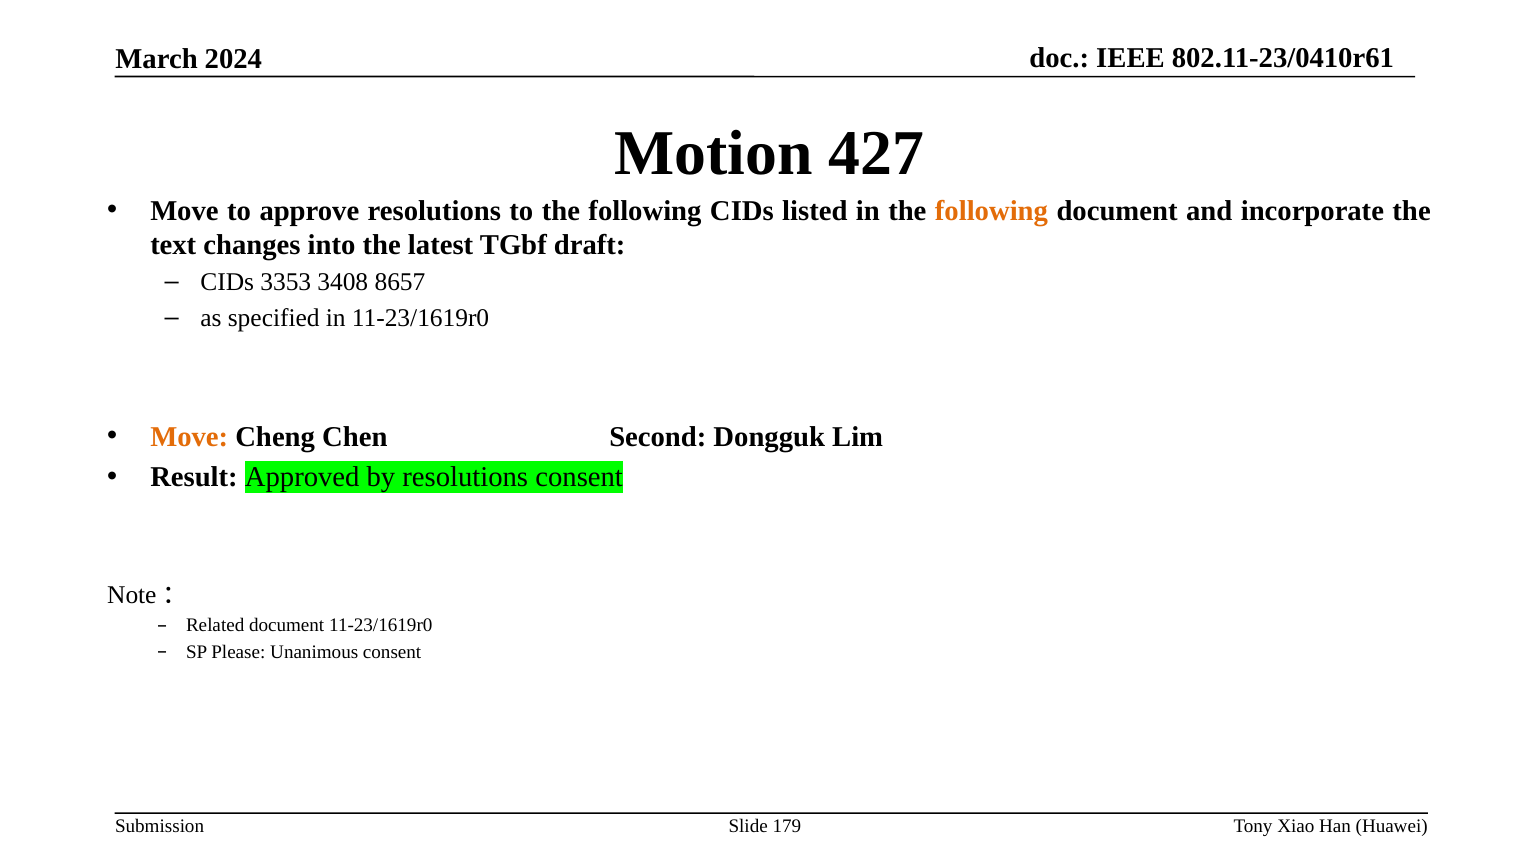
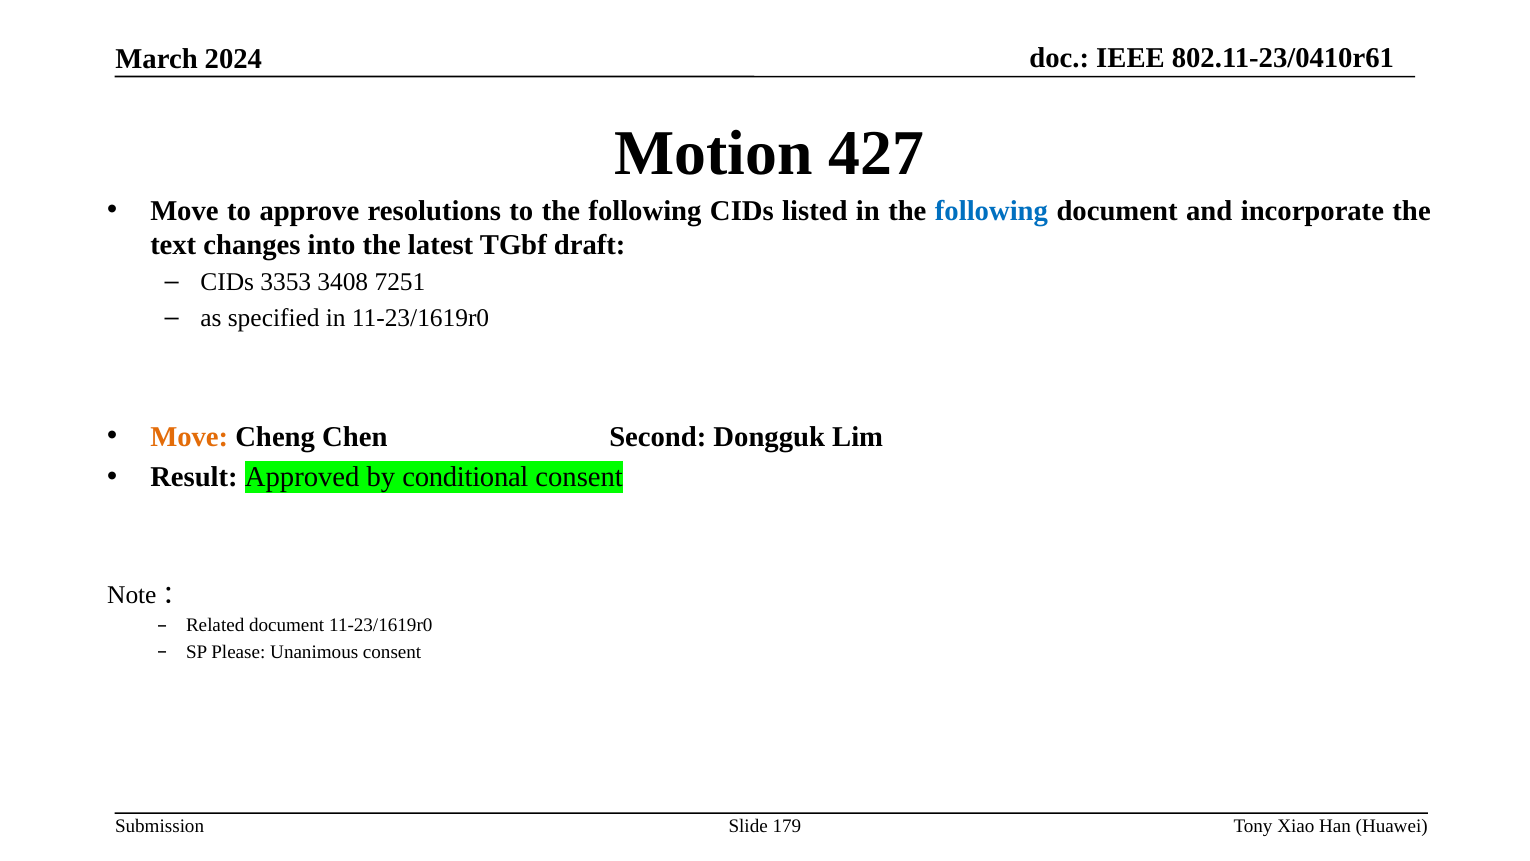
following colour: orange -> blue (991, 210)
8657: 8657 -> 7251 (400, 282)
by resolutions: resolutions -> conditional (465, 477)
